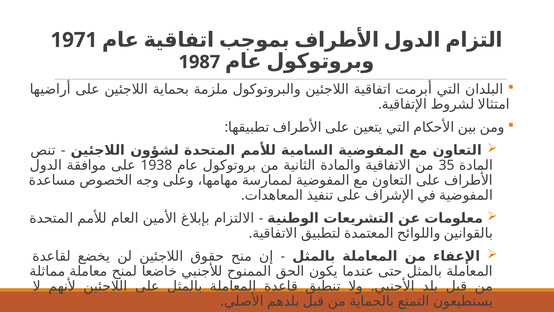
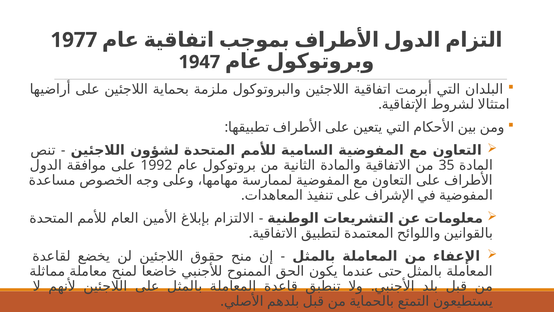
1971: 1971 -> 1977 (74, 40)
1987: 1987 -> 1947 (199, 62)
1938: 1938 -> 1992 (156, 165)
